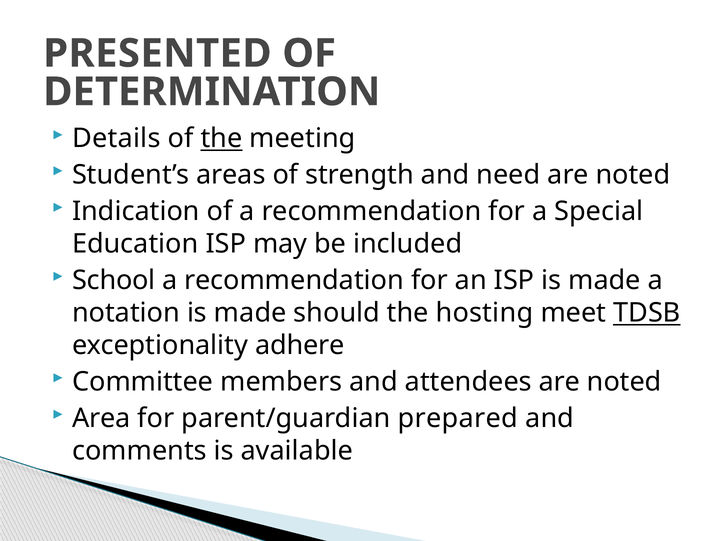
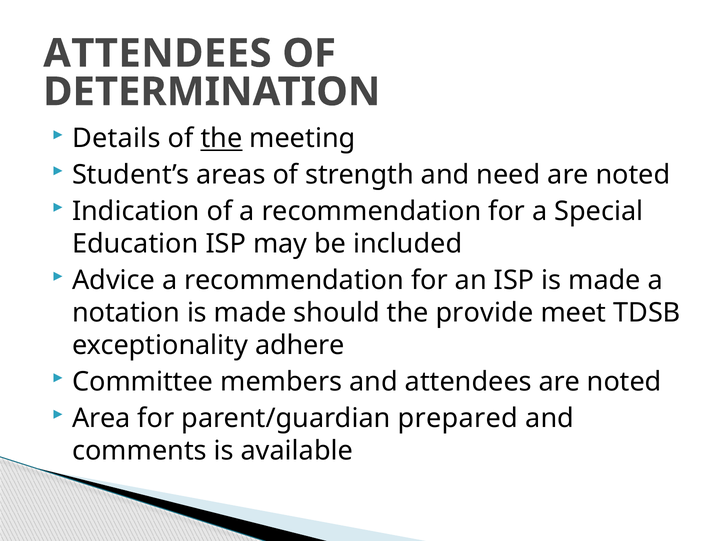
PRESENTED: PRESENTED -> ATTENDEES (157, 54)
School: School -> Advice (114, 281)
hosting: hosting -> provide (485, 313)
TDSB underline: present -> none (647, 313)
